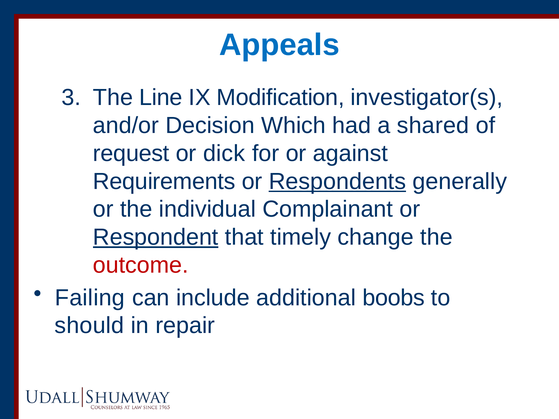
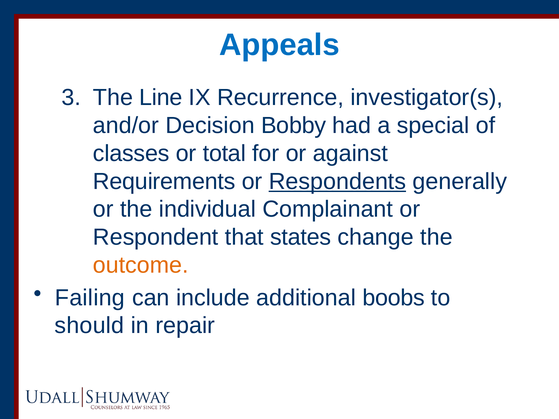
Modification: Modification -> Recurrence (280, 98)
Which: Which -> Bobby (294, 126)
shared: shared -> special (433, 126)
request: request -> classes (131, 153)
dick: dick -> total (224, 153)
Respondent underline: present -> none (156, 237)
timely: timely -> states (301, 237)
outcome colour: red -> orange (141, 265)
